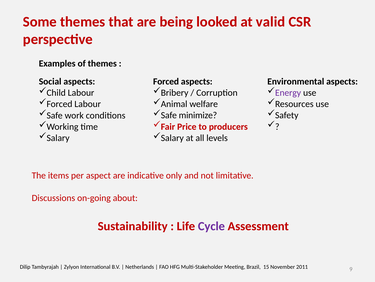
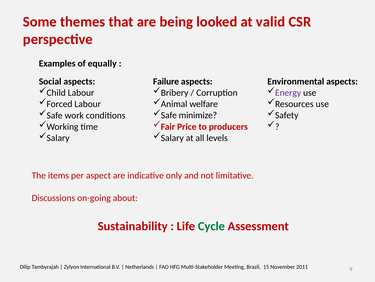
of themes: themes -> equally (102, 63)
Forced: Forced -> Failure (166, 81)
Cycle colour: purple -> green (211, 226)
